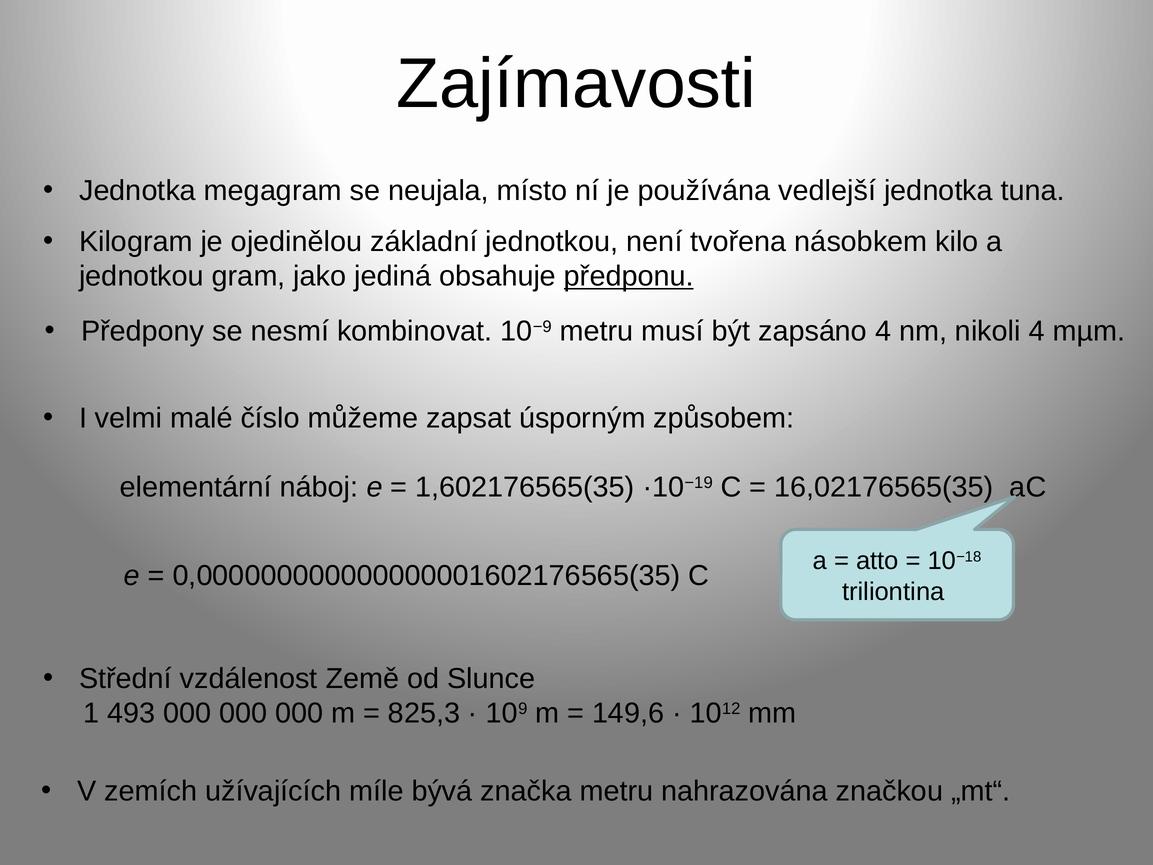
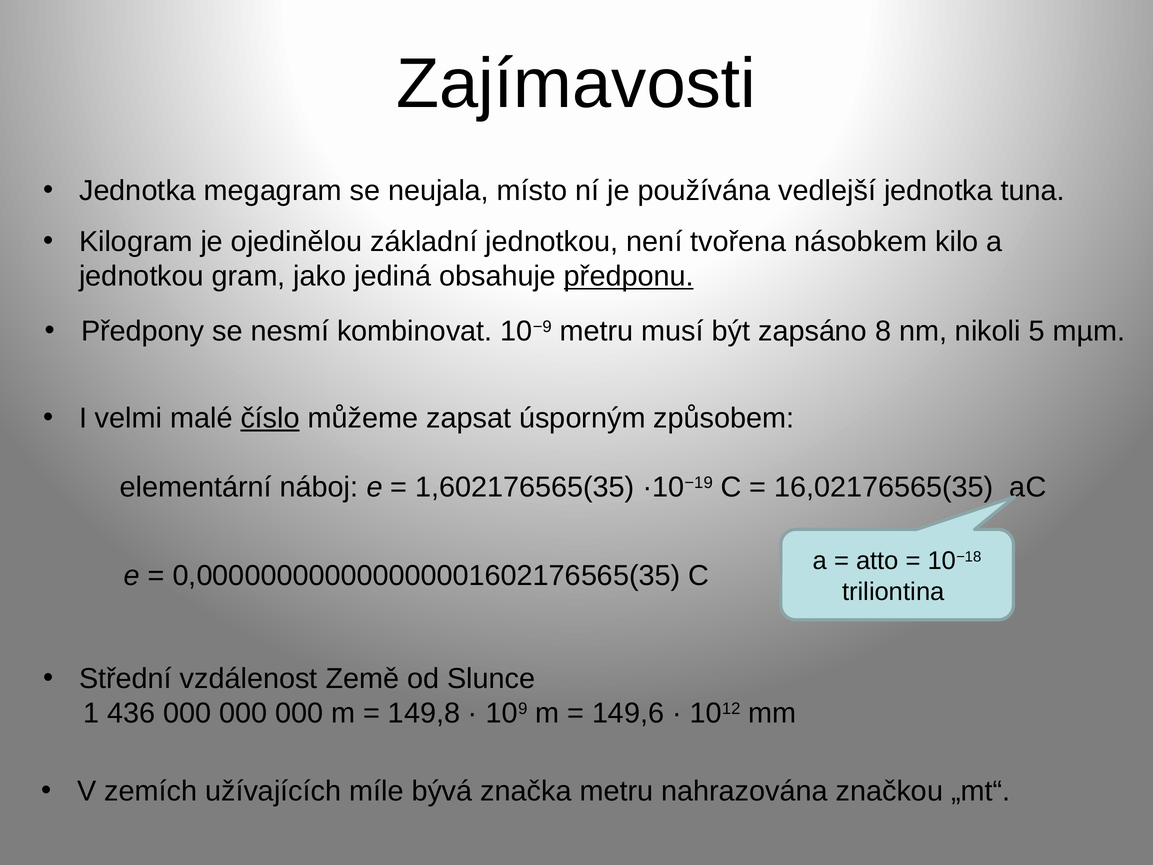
zapsáno 4: 4 -> 8 (883, 331)
nikoli 4: 4 -> 5 (1037, 331)
číslo underline: none -> present (270, 418)
493: 493 -> 436 (131, 713)
825,3: 825,3 -> 149,8 (424, 713)
